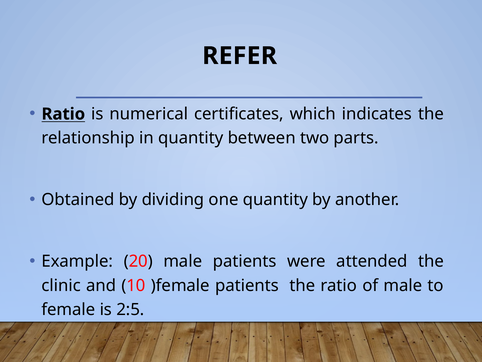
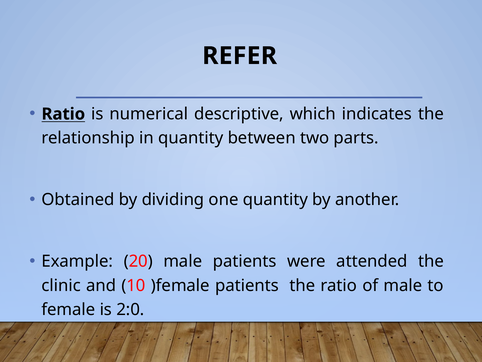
certificates: certificates -> descriptive (239, 114)
2:5: 2:5 -> 2:0 (130, 309)
